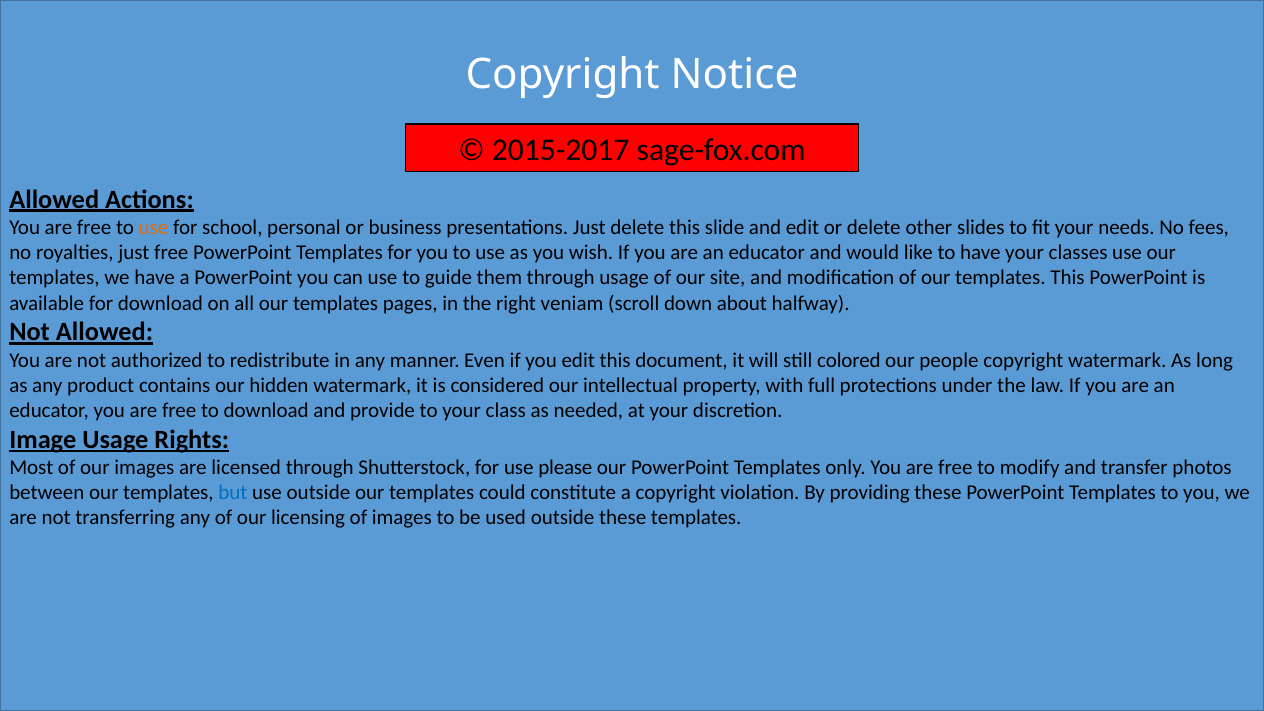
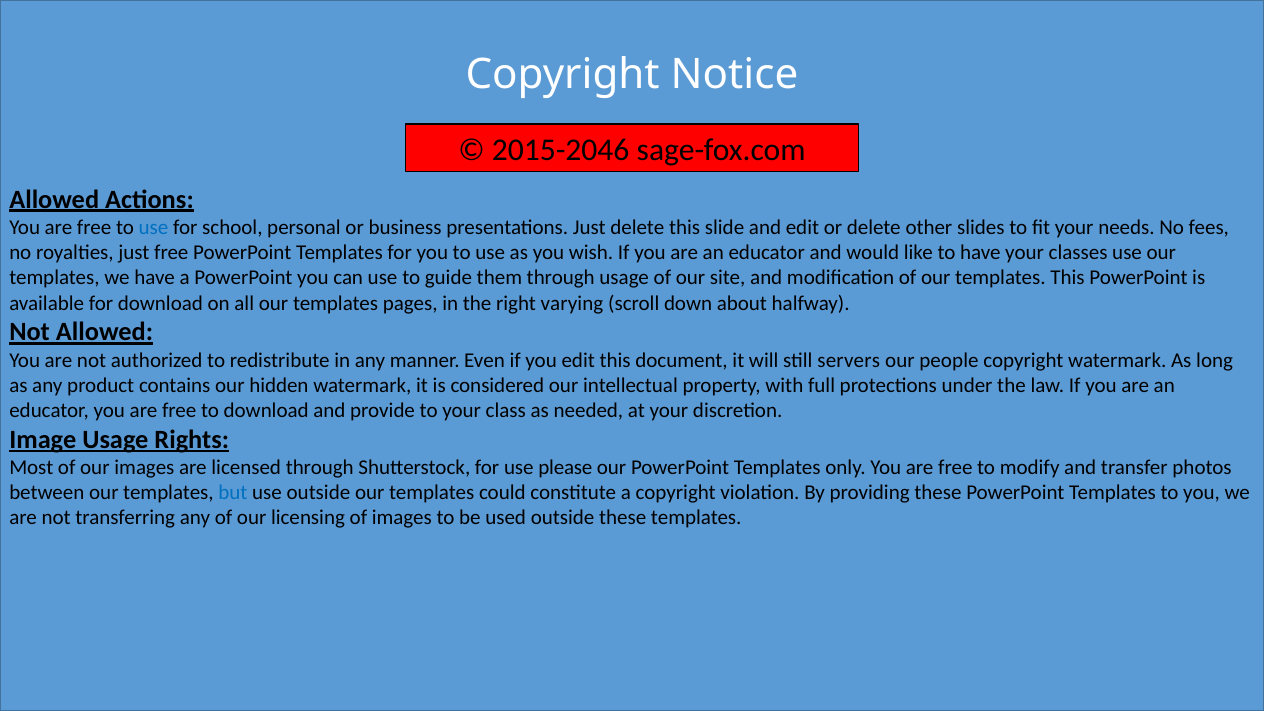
2015-2017: 2015-2017 -> 2015-2046 (561, 150)
use colour: orange -> blue (154, 227)
veniam: veniam -> varying (572, 303)
colored: colored -> servers (849, 360)
